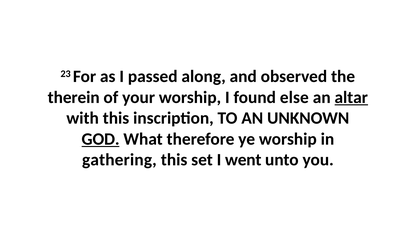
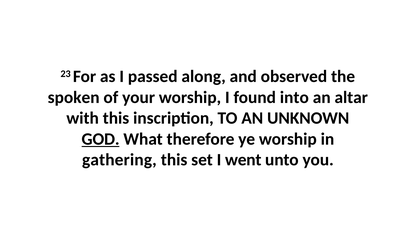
therein: therein -> spoken (74, 97)
else: else -> into (294, 97)
altar underline: present -> none (351, 97)
